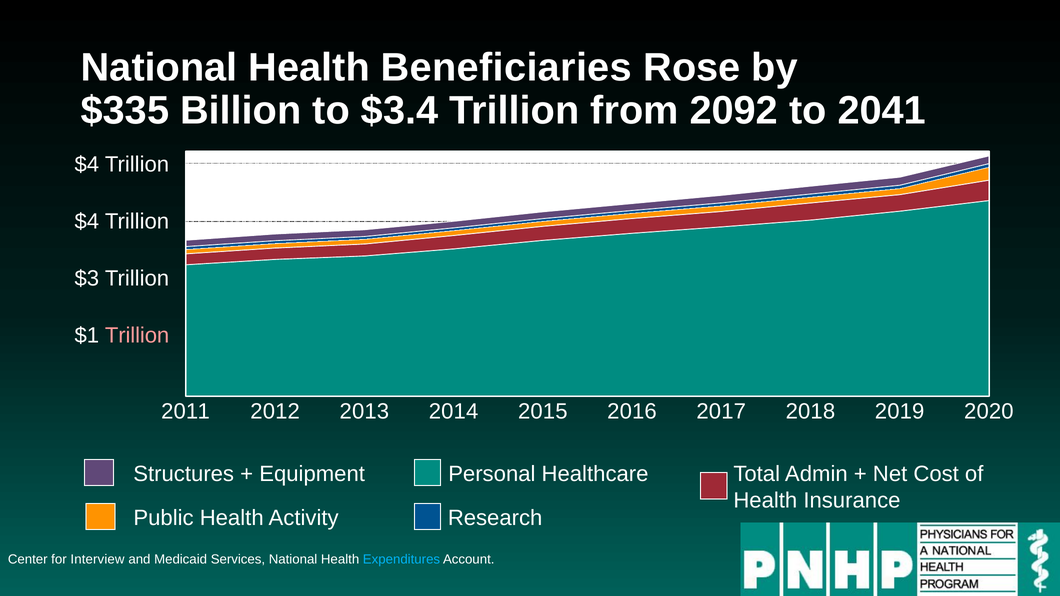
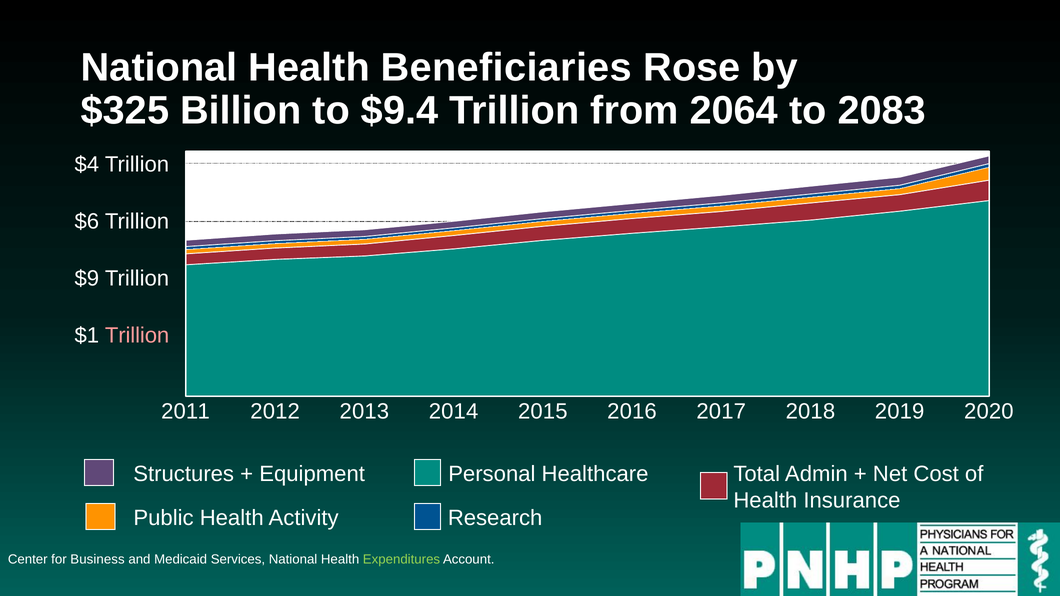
$335: $335 -> $325 (125, 111)
$3.4: $3.4 -> $9.4 (400, 111)
2092: 2092 -> 2064 (734, 111)
2041: 2041 -> 2083 (882, 111)
$4: $4 -> $6 (87, 222)
$3: $3 -> $9 (87, 279)
Interview: Interview -> Business (98, 560)
Expenditures colour: light blue -> light green (401, 560)
